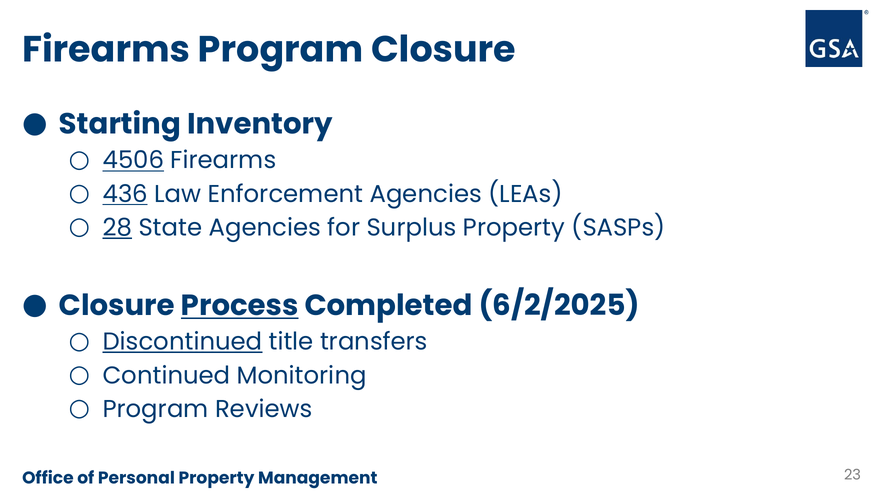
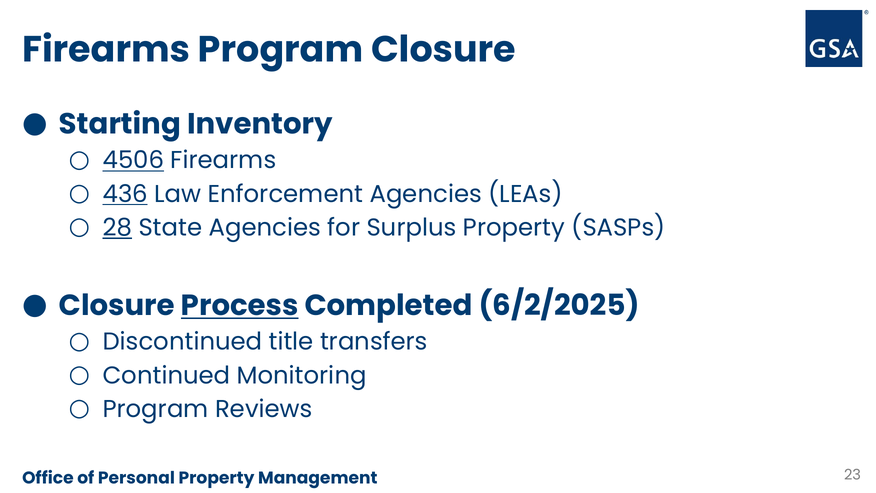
Discontinued underline: present -> none (182, 342)
